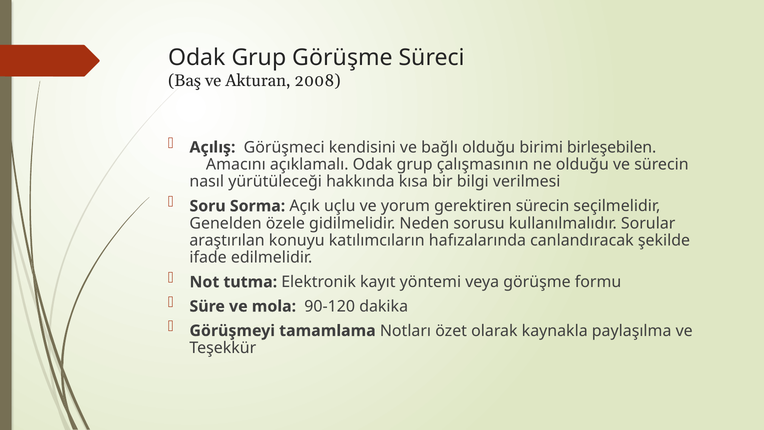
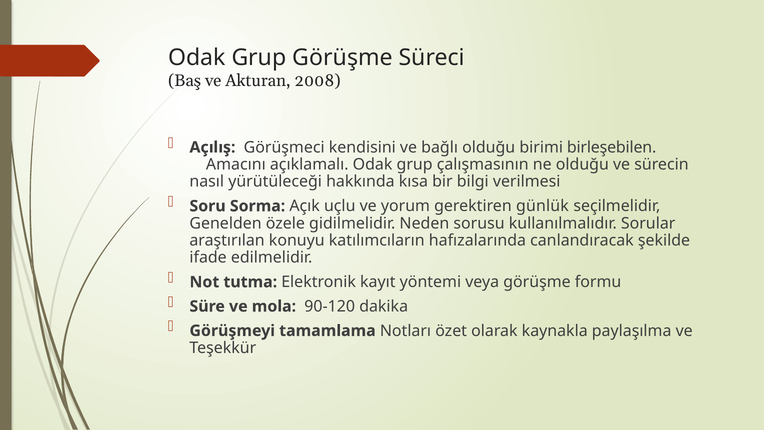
gerektiren sürecin: sürecin -> günlük (542, 206)
